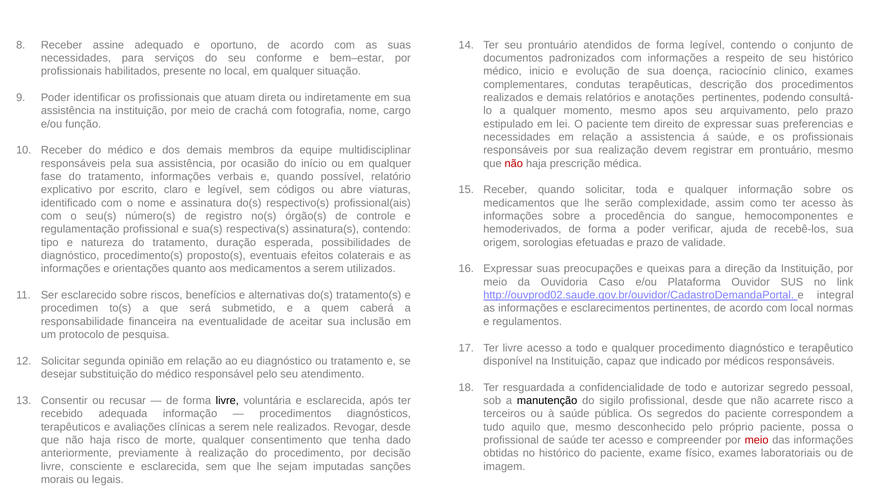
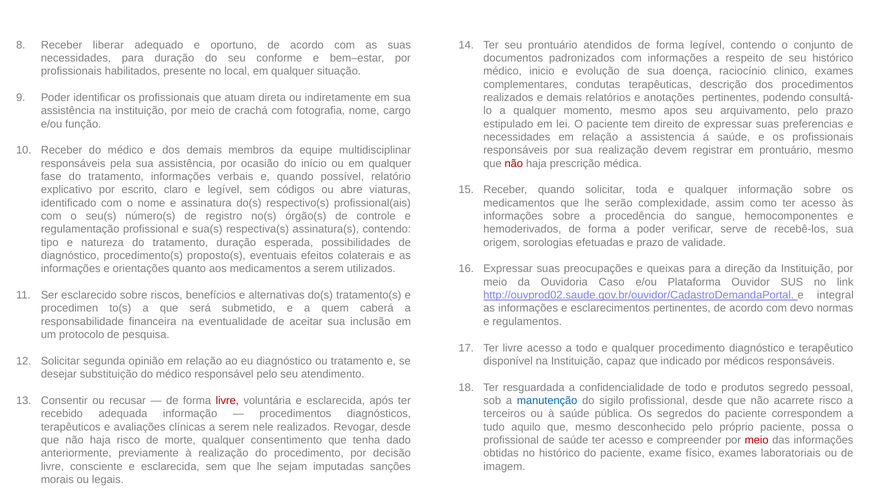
assine: assine -> liberar (108, 45)
para serviços: serviços -> duração (174, 58)
ajuda: ajuda -> serve (734, 230)
com local: local -> devo (802, 309)
autorizar: autorizar -> produtos (743, 388)
livre colour: black -> red (227, 401)
manutenção colour: black -> blue (547, 401)
